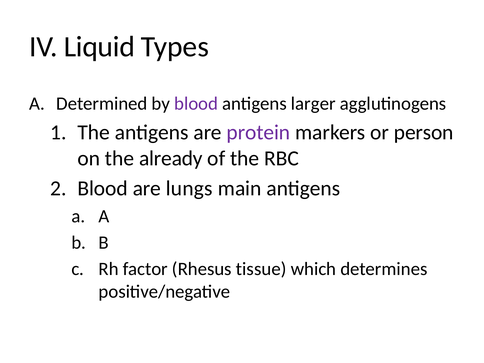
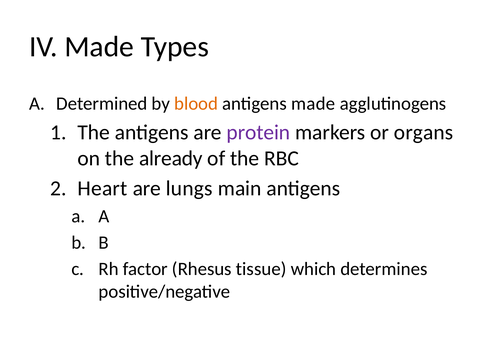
IV Liquid: Liquid -> Made (99, 47)
blood colour: purple -> orange (196, 104)
antigens larger: larger -> made (313, 104)
person: person -> organs (424, 132)
Blood: Blood -> Heart (103, 188)
